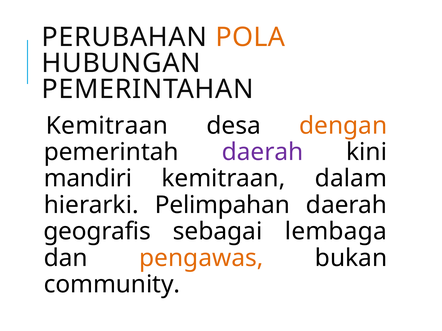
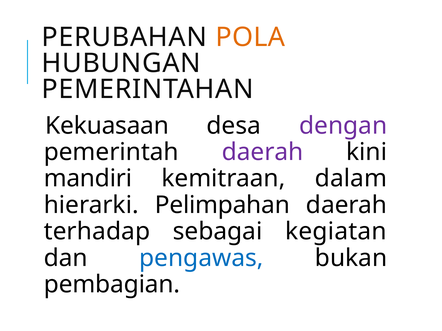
Kemitraan: Kemitraan -> Kekuasaan (107, 126)
dengan colour: orange -> purple (343, 126)
geografis: geografis -> terhadap (97, 232)
lembaga: lembaga -> kegiatan (336, 232)
pengawas colour: orange -> blue (201, 258)
community: community -> pembagian (112, 285)
